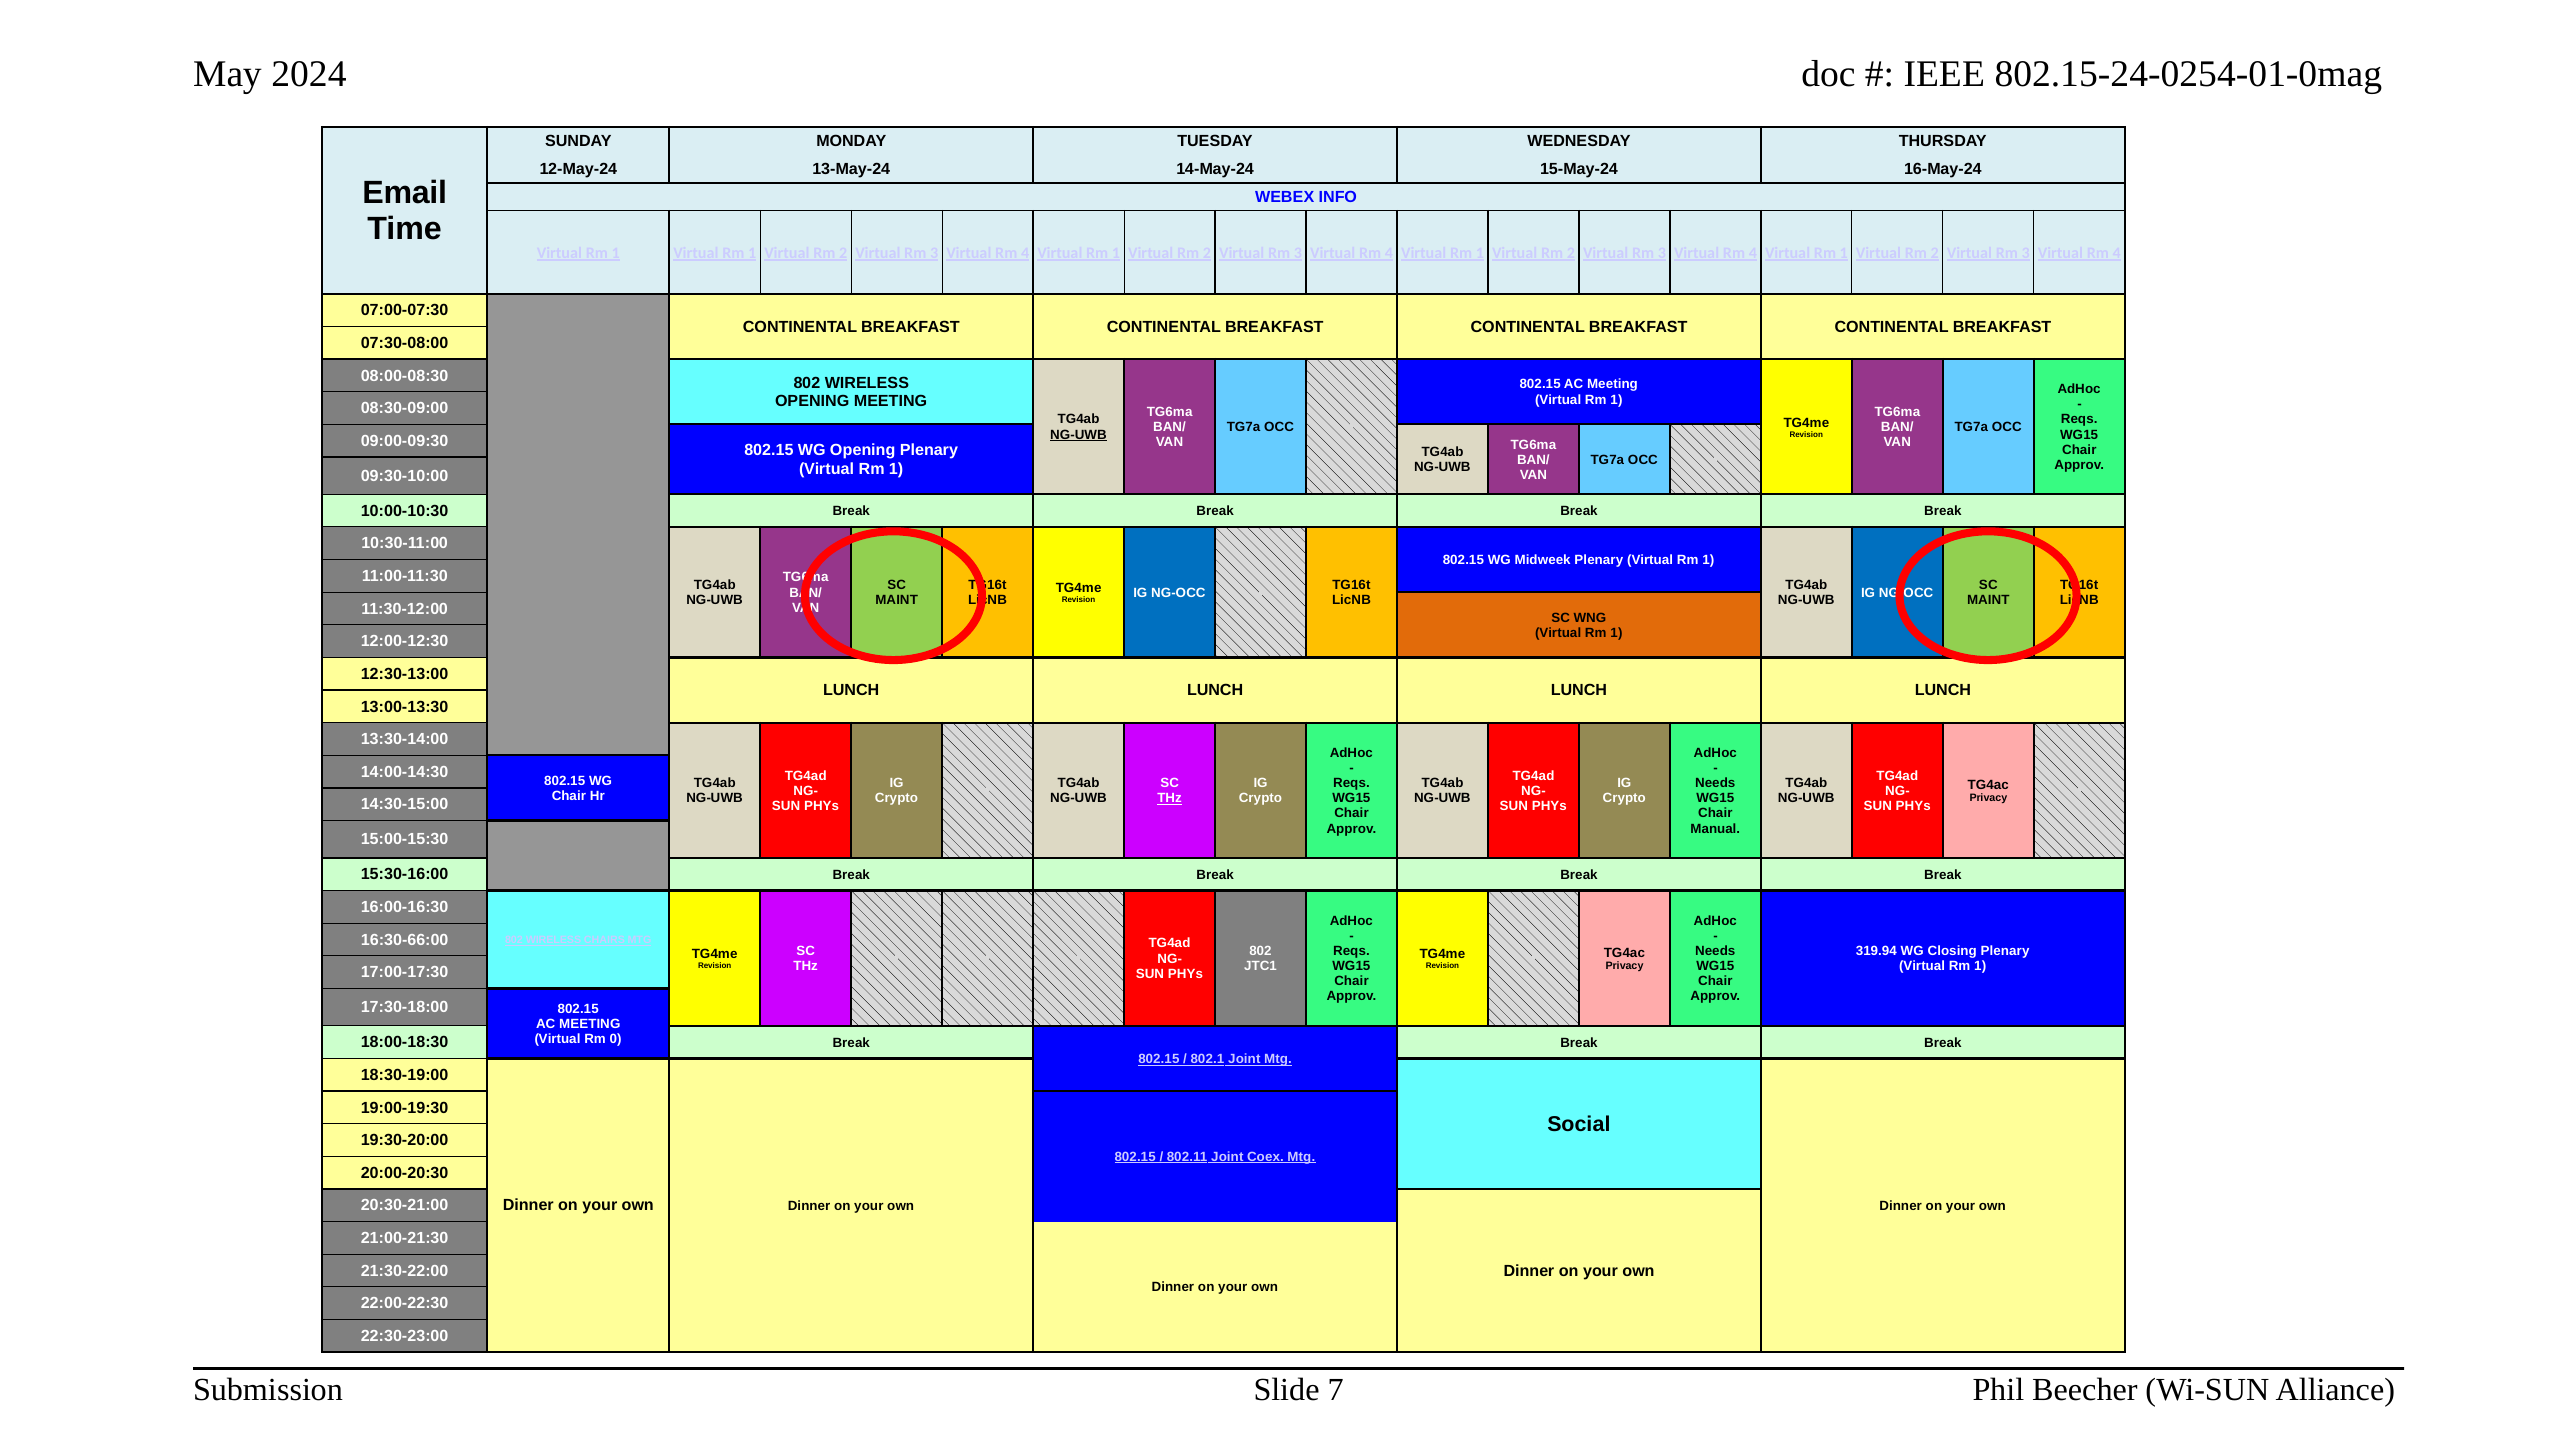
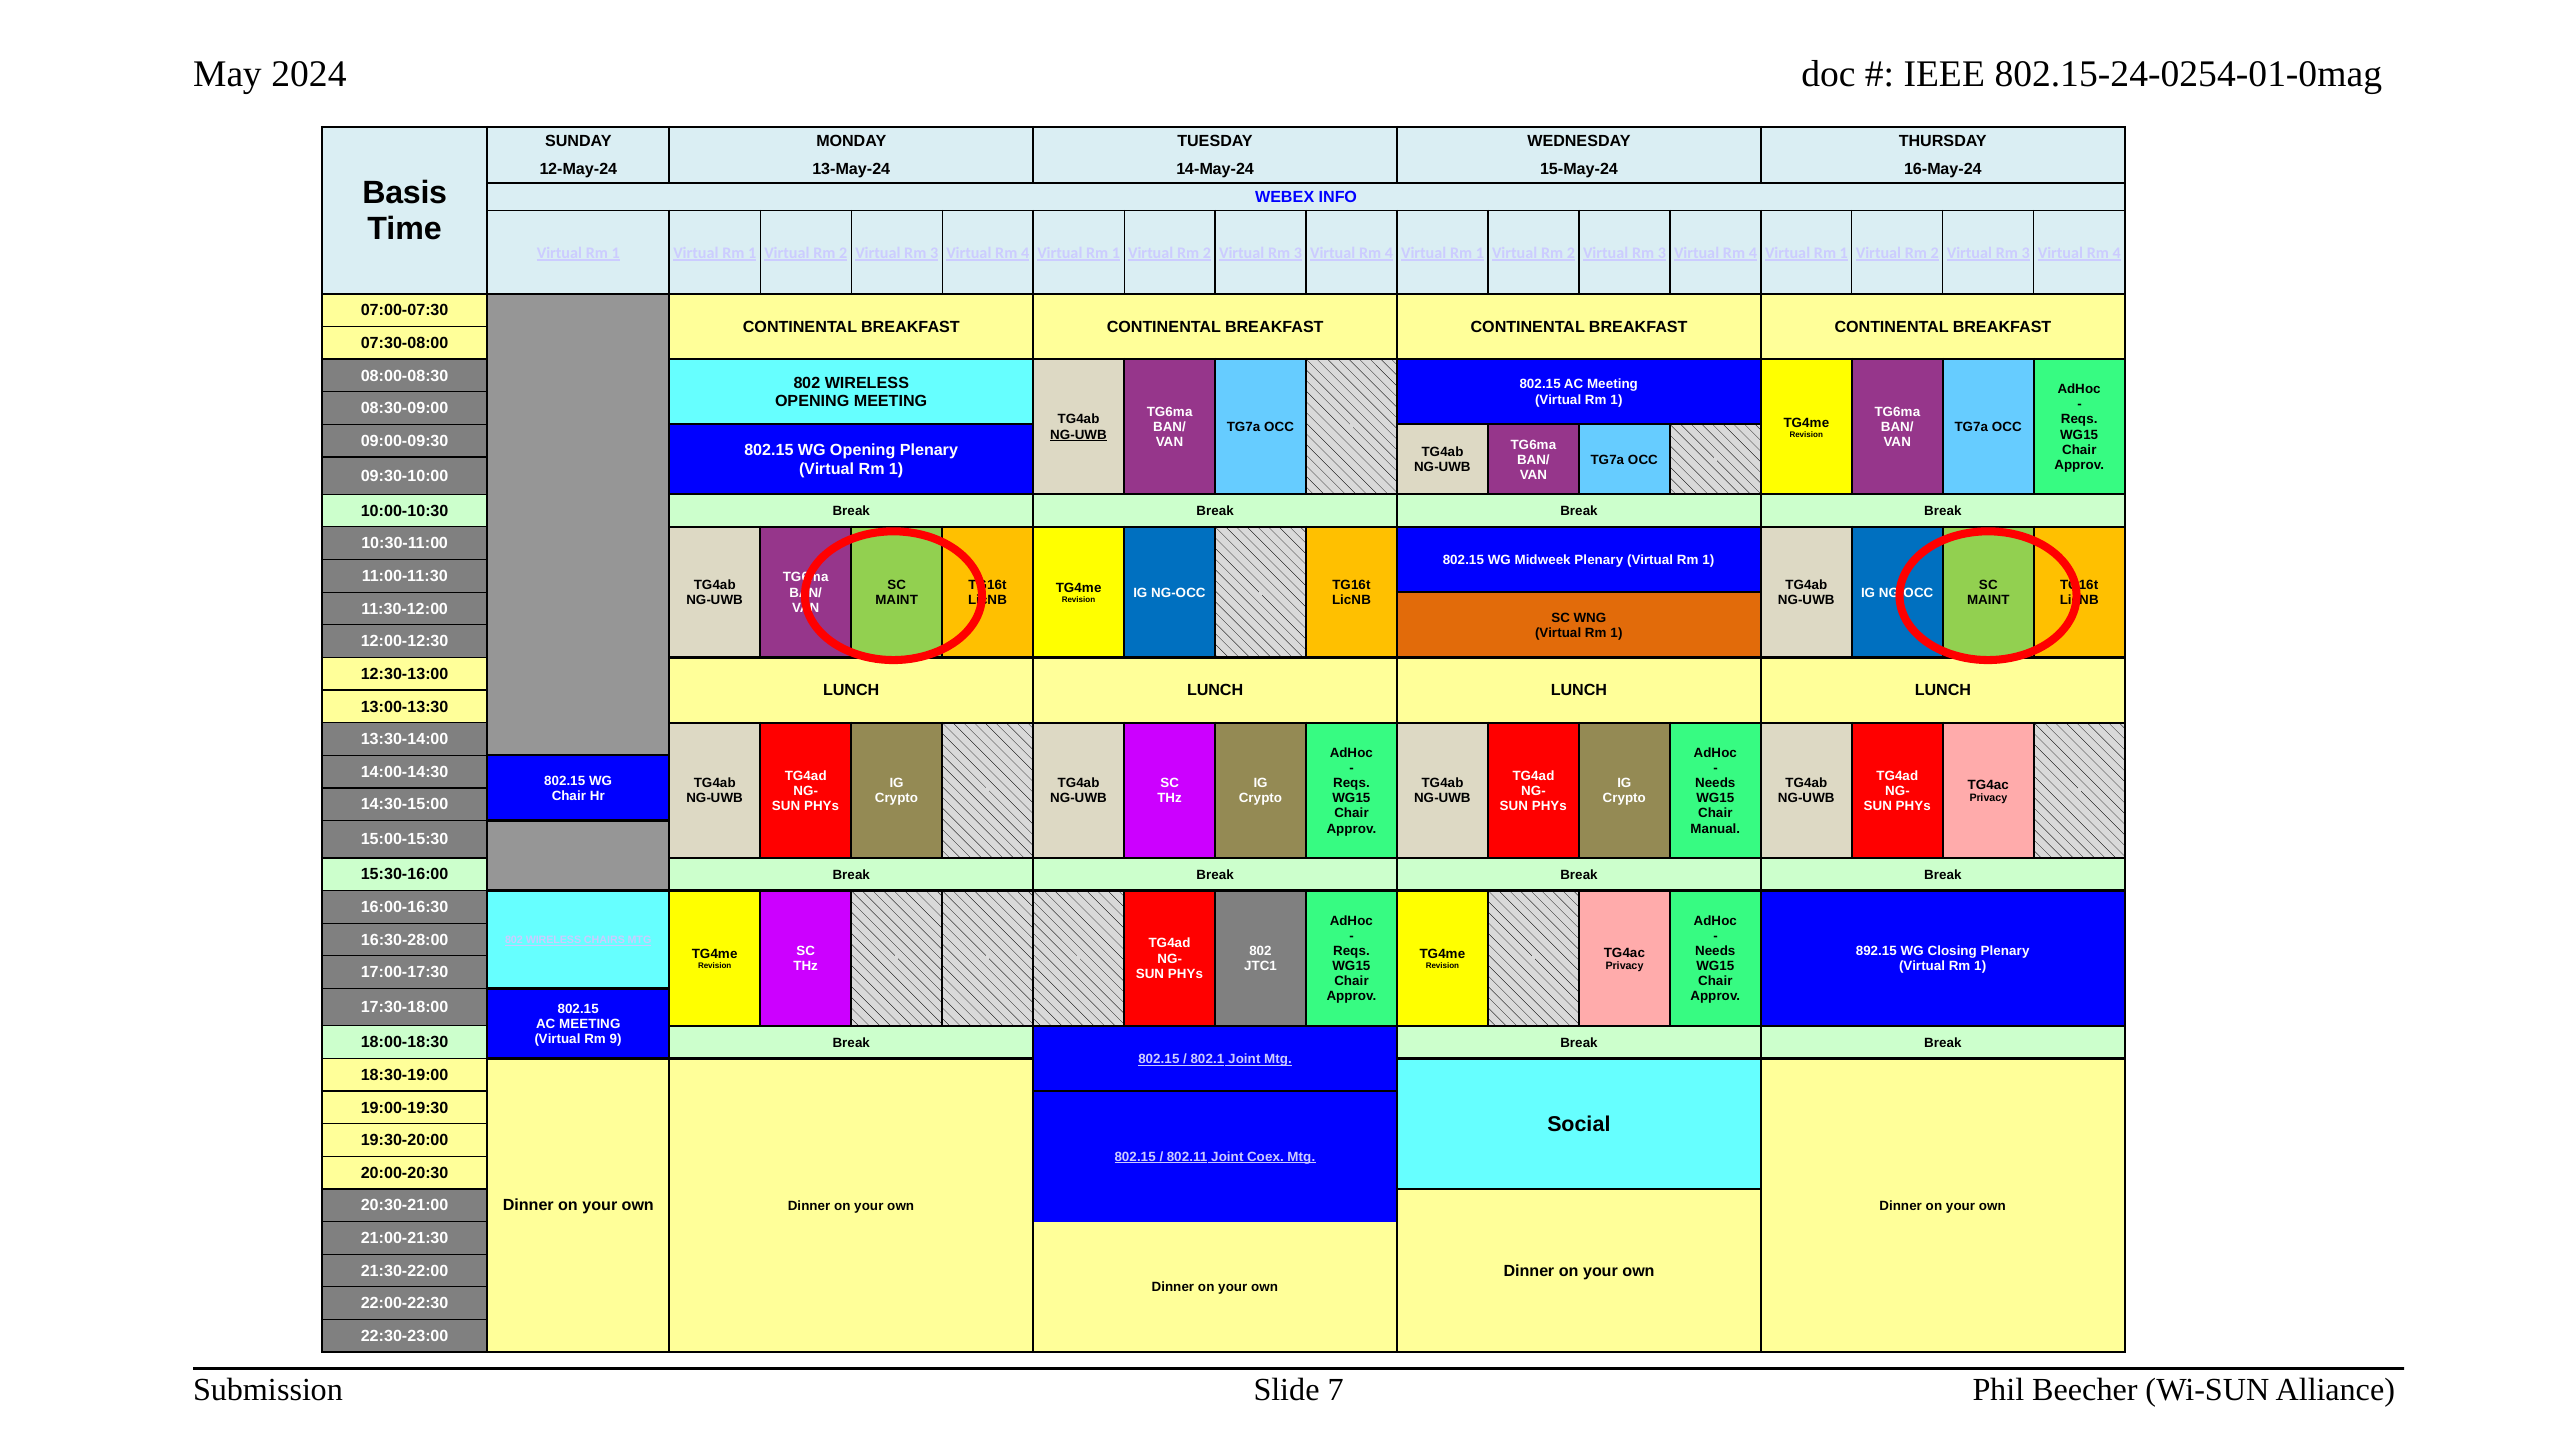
Email: Email -> Basis (405, 193)
THz underline: present -> none (1170, 798)
16:30-66:00: 16:30-66:00 -> 16:30-28:00 (405, 940)
319.94: 319.94 -> 892.15 (1876, 951)
0: 0 -> 9 (616, 1039)
